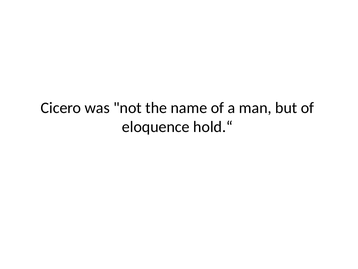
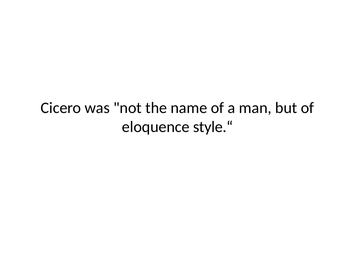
hold.“: hold.“ -> style.“ (213, 127)
